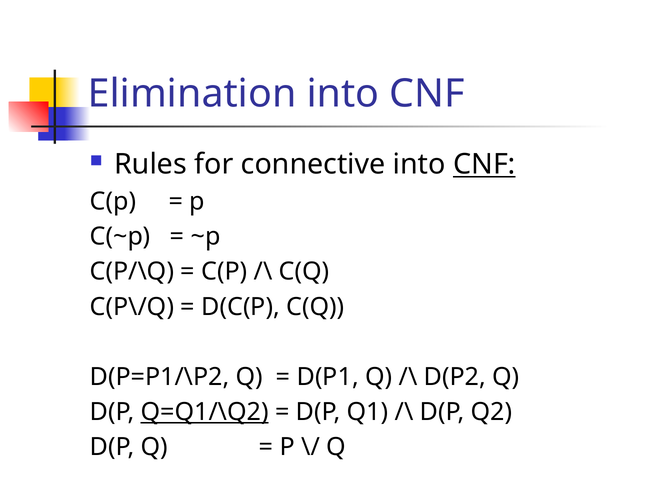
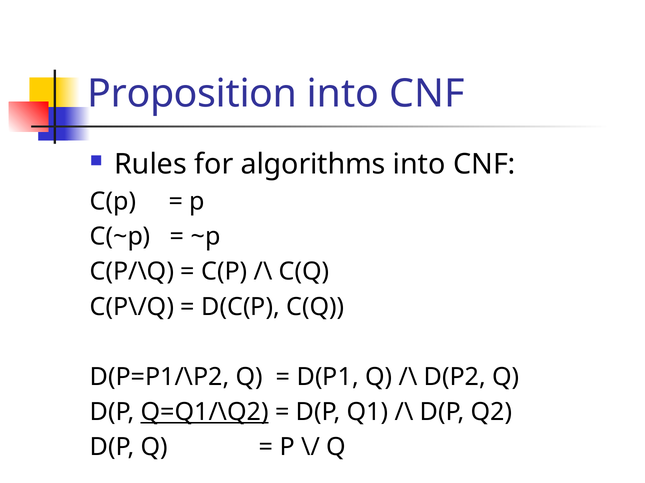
Elimination: Elimination -> Proposition (192, 94)
connective: connective -> algorithms (313, 165)
CNF underline: present -> none (484, 165)
